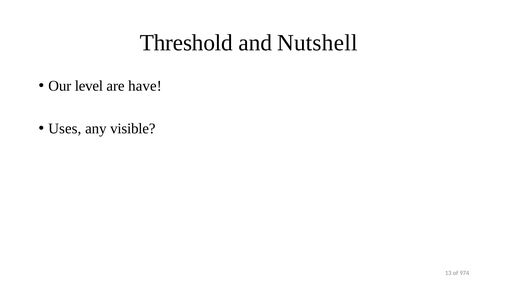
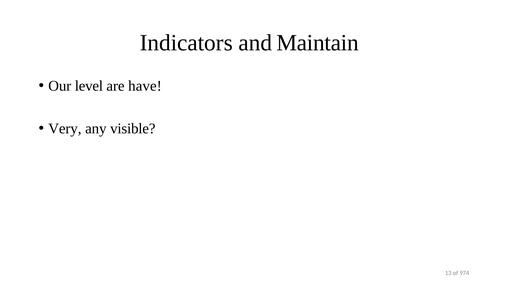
Threshold: Threshold -> Indicators (186, 43)
Nutshell: Nutshell -> Maintain (318, 43)
Uses: Uses -> Very (65, 128)
